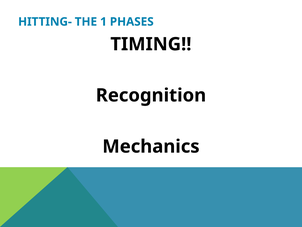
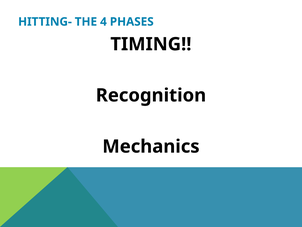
1: 1 -> 4 (103, 22)
